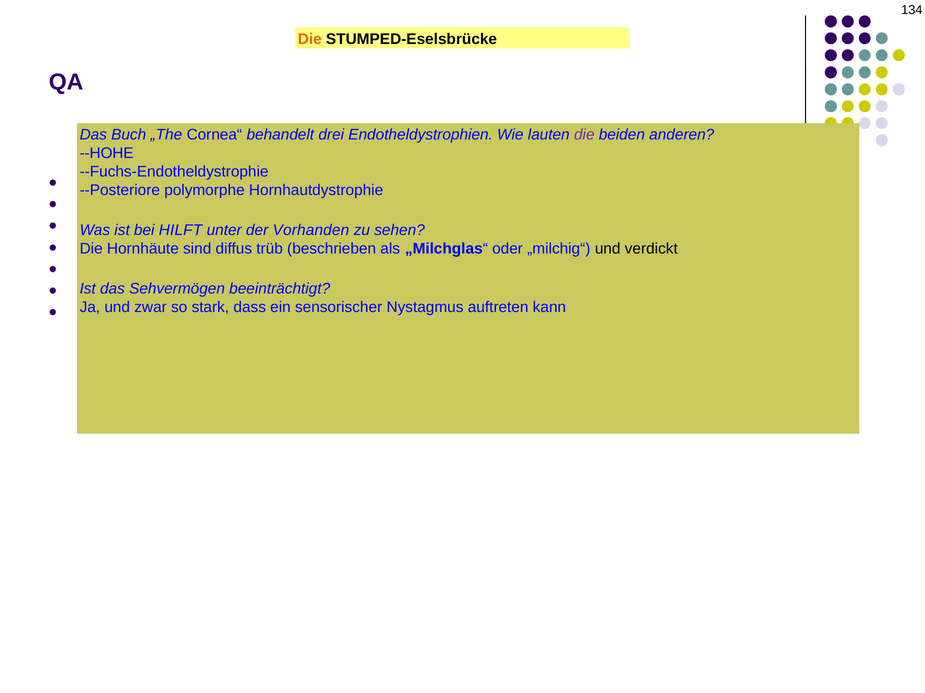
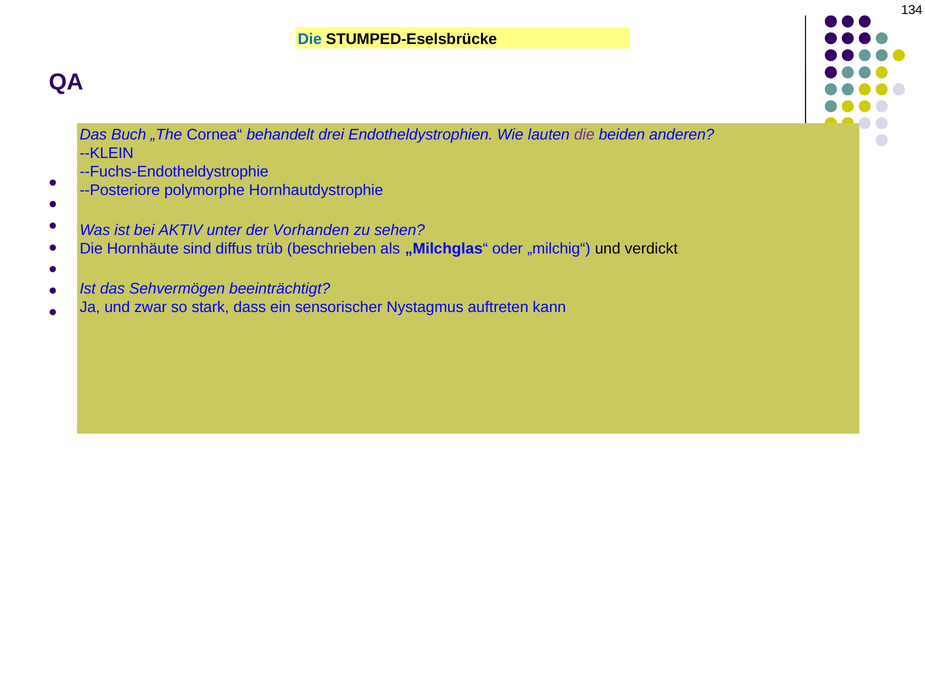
Die colour: orange -> blue (310, 39)
--HOHE: --HOHE -> --KLEIN (107, 153)
HILFT: HILFT -> AKTIV (181, 230)
